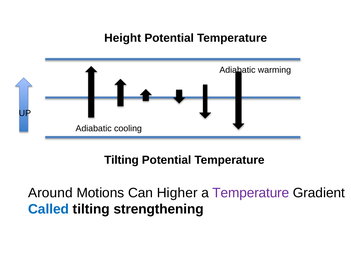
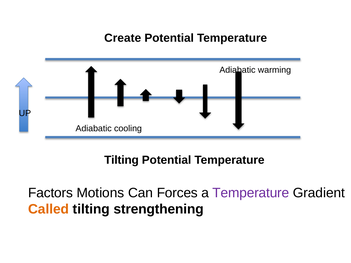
Height: Height -> Create (123, 38)
Around: Around -> Factors (51, 193)
Higher: Higher -> Forces (177, 193)
Called colour: blue -> orange (49, 209)
